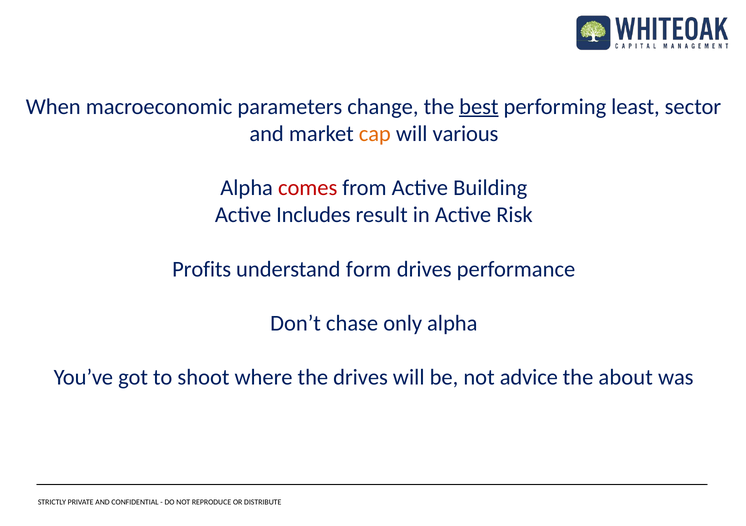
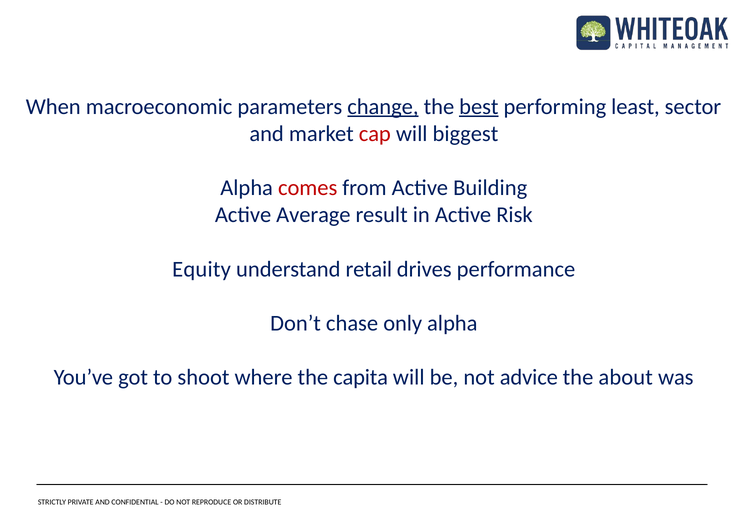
change underline: none -> present (383, 107)
cap colour: orange -> red (375, 134)
various: various -> biggest (465, 134)
Includes: Includes -> Average (313, 215)
Profits: Profits -> Equity (202, 269)
form: form -> retail (369, 269)
the drives: drives -> capita (361, 377)
